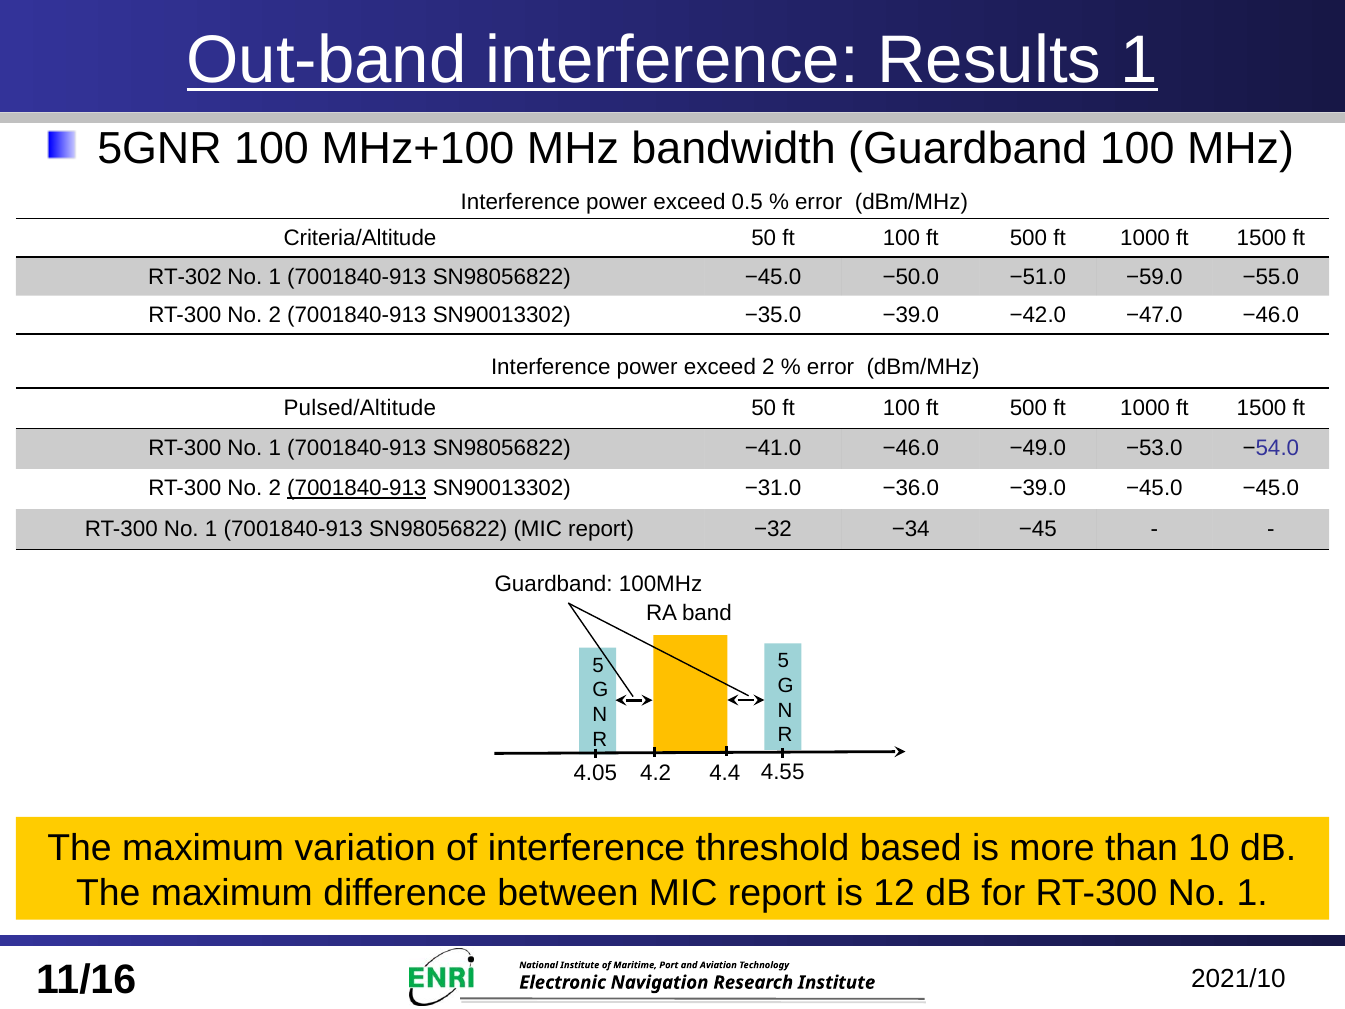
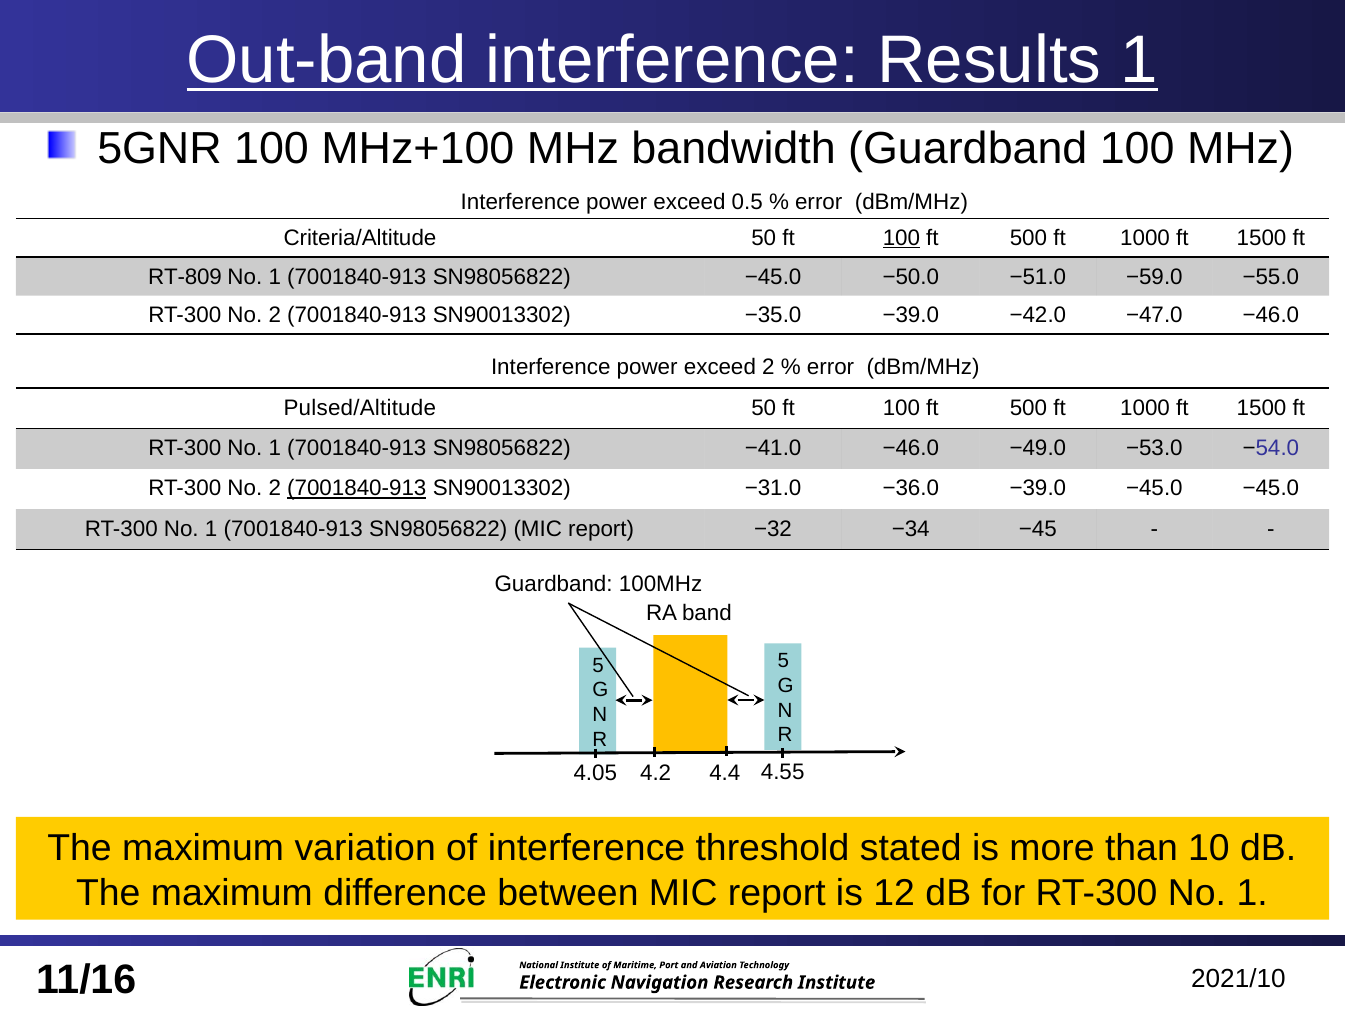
100 underline: none -> present (901, 238)
RT-302: RT-302 -> RT-809 (185, 277)
based: based -> stated (911, 848)
